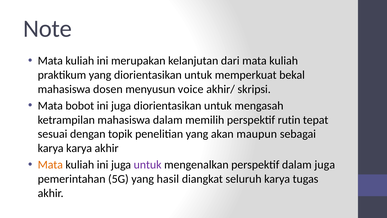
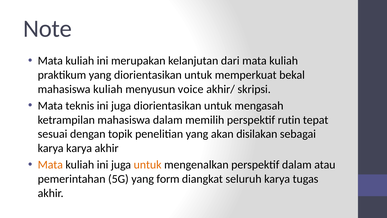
mahasiswa dosen: dosen -> kuliah (108, 89)
bobot: bobot -> teknis (80, 106)
maupun: maupun -> disilakan (257, 134)
untuk colour: purple -> orange (148, 165)
dalam juga: juga -> atau (325, 165)
hasil: hasil -> form (168, 179)
